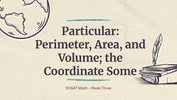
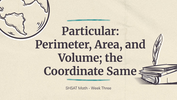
Some: Some -> Same (122, 71)
